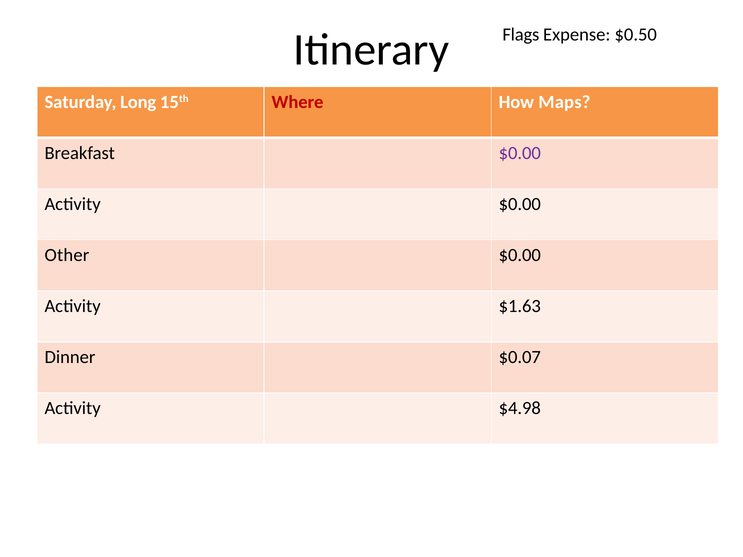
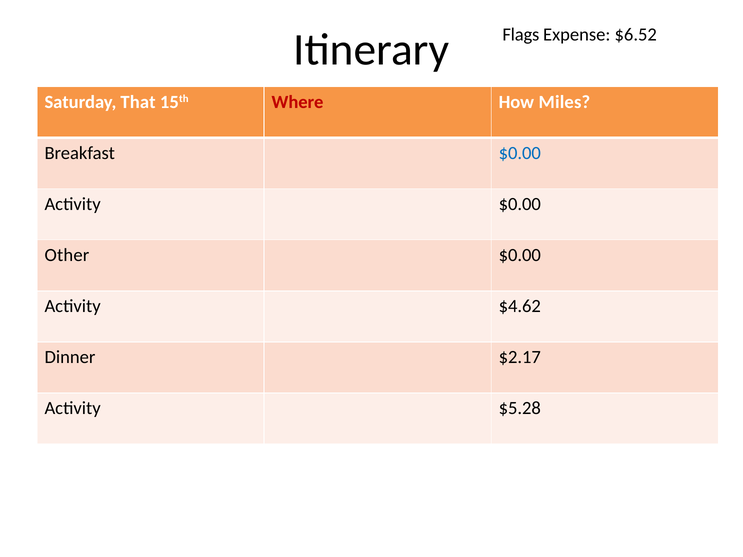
$0.50: $0.50 -> $6.52 (636, 35)
Long: Long -> That (138, 102)
Maps: Maps -> Miles (564, 102)
$0.00 colour: purple -> blue (520, 153)
$1.63: $1.63 -> $4.62 (520, 306)
$0.07: $0.07 -> $2.17 (520, 357)
$4.98: $4.98 -> $5.28 (520, 408)
